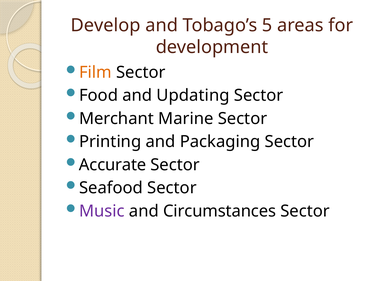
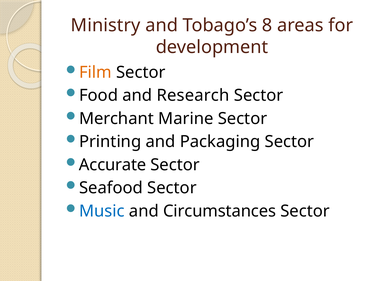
Develop: Develop -> Ministry (106, 25)
5: 5 -> 8 (267, 25)
Updating: Updating -> Research (193, 95)
Music colour: purple -> blue (102, 211)
